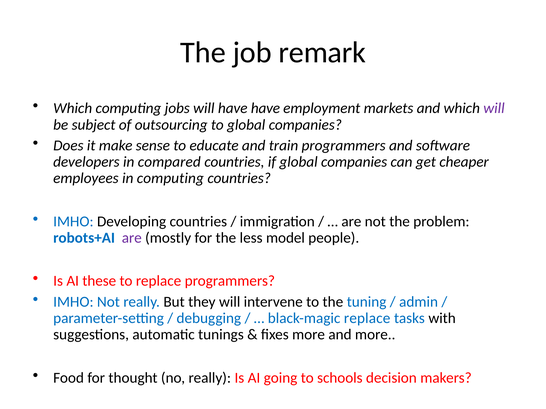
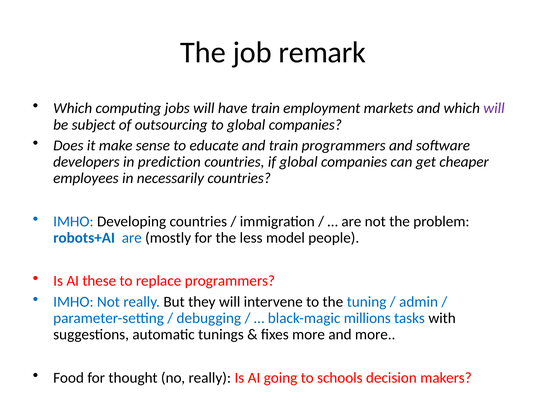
have have: have -> train (265, 108)
compared: compared -> prediction (169, 162)
in computing: computing -> necessarily (170, 178)
are colour: purple -> blue (132, 238)
black-magic replace: replace -> millions (367, 318)
